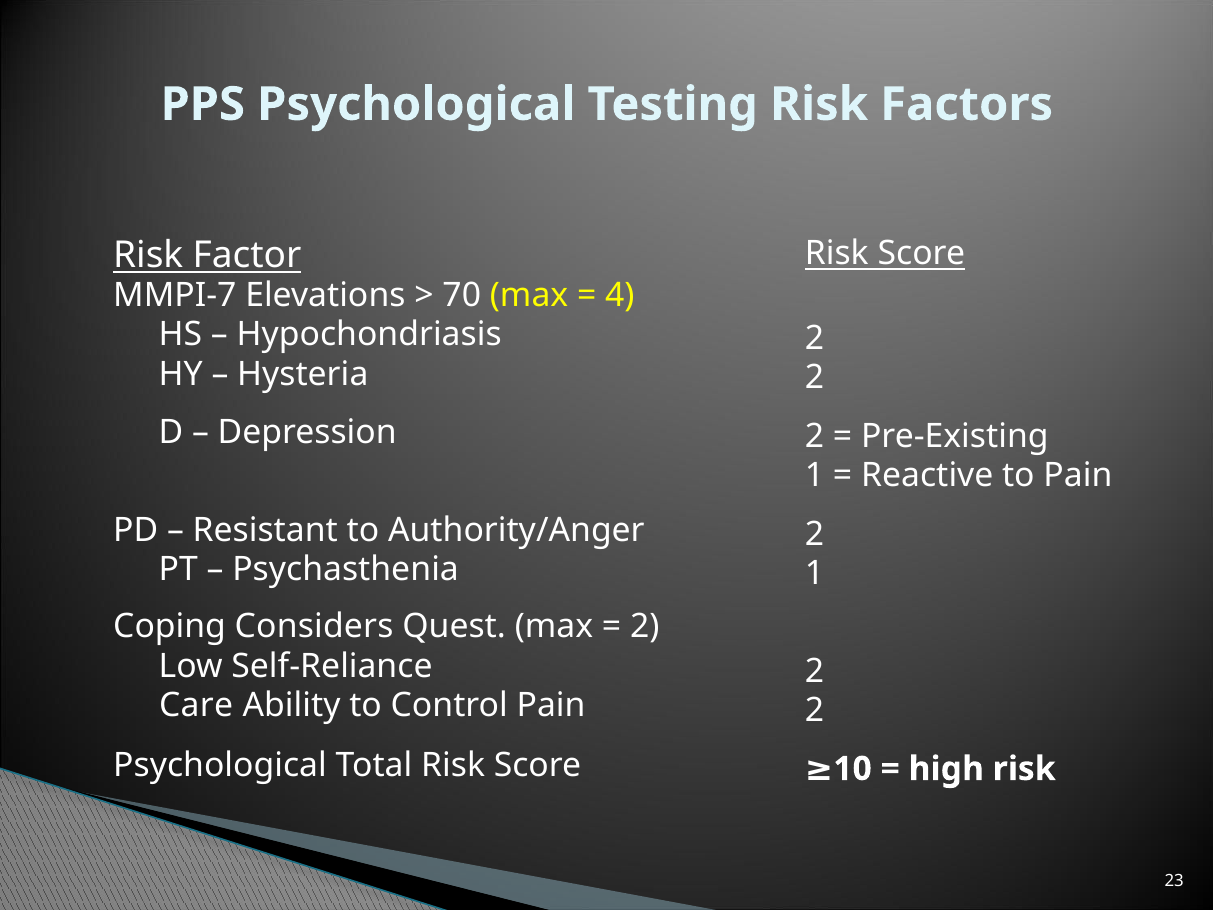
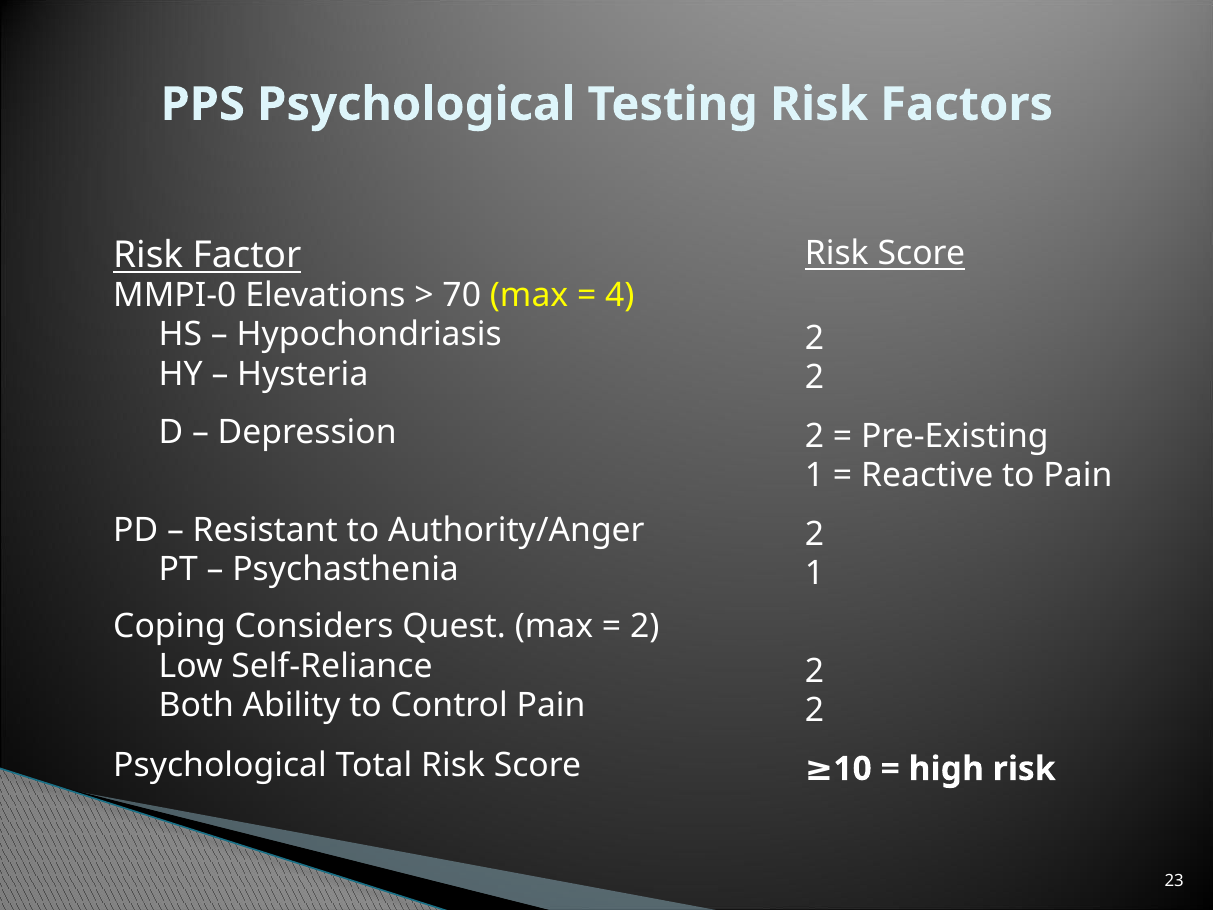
MMPI-7: MMPI-7 -> MMPI-0 (175, 296)
Care: Care -> Both (196, 705)
